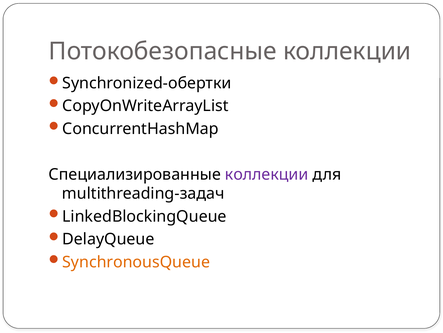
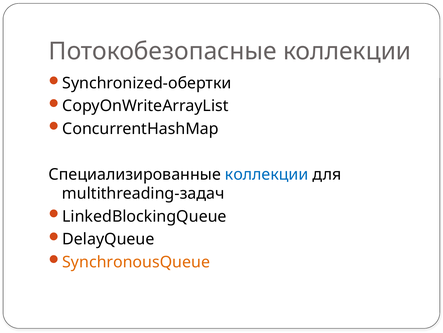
коллекции colour: purple -> blue (267, 174)
